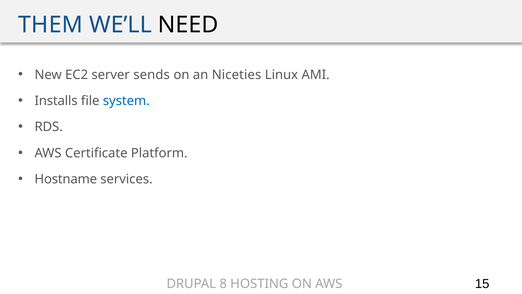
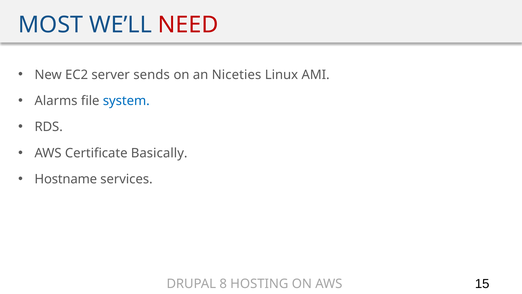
THEM: THEM -> MOST (51, 25)
NEED colour: black -> red (188, 25)
Installs: Installs -> Alarms (56, 101)
Platform: Platform -> Basically (159, 153)
